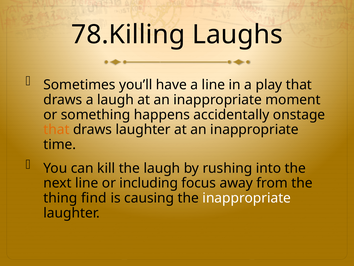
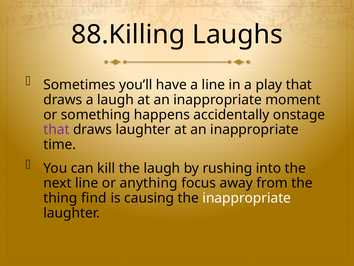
78.Killing: 78.Killing -> 88.Killing (128, 35)
that colour: orange -> purple (56, 129)
including: including -> anything (149, 183)
